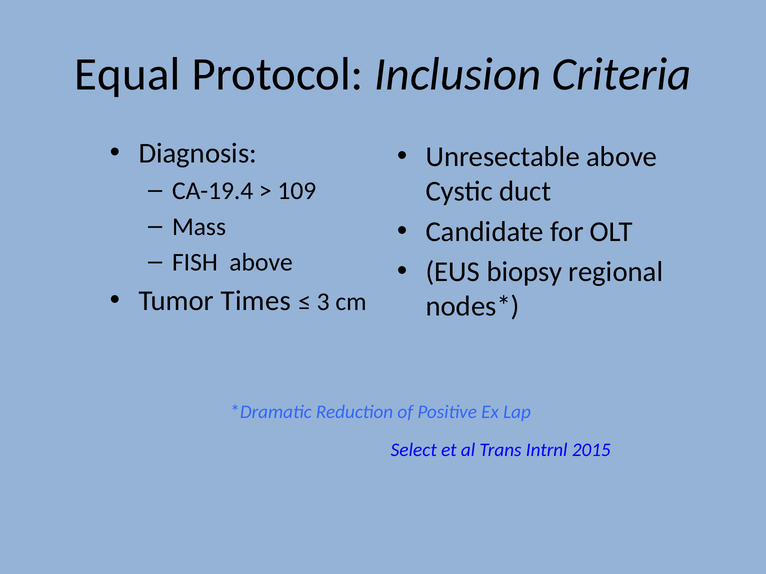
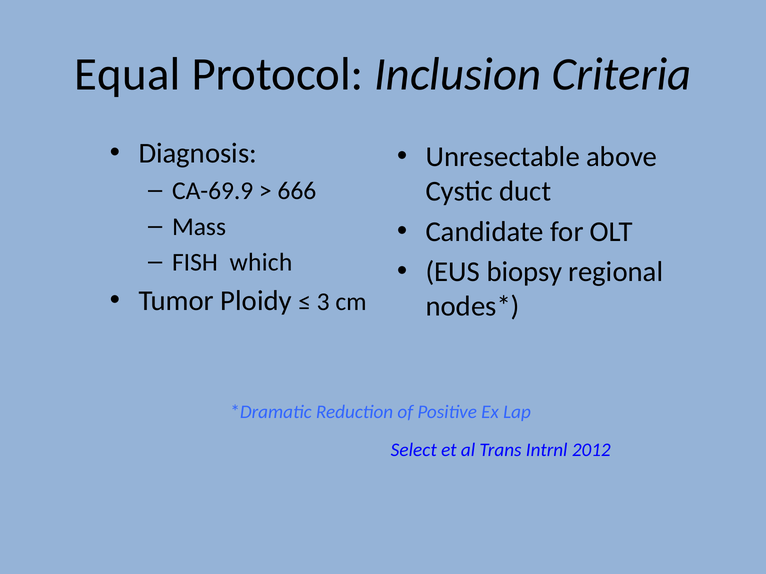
CA-19.4: CA-19.4 -> CA-69.9 (213, 191)
109: 109 -> 666 (297, 191)
FISH above: above -> which (261, 263)
Times: Times -> Ploidy (256, 301)
2015: 2015 -> 2012 (591, 451)
